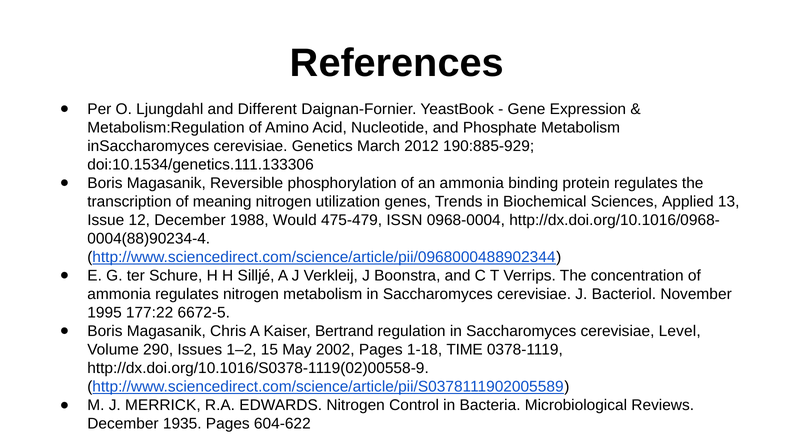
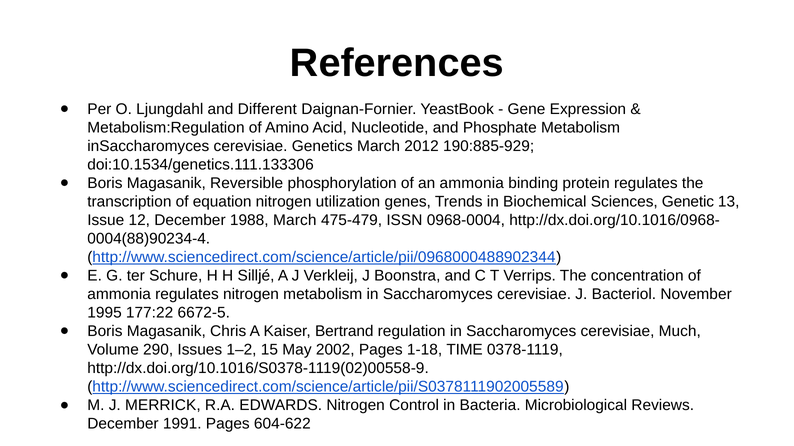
meaning: meaning -> equation (222, 202)
Applied: Applied -> Genetic (688, 202)
1988 Would: Would -> March (295, 220)
Level: Level -> Much (680, 332)
1935: 1935 -> 1991 (182, 424)
